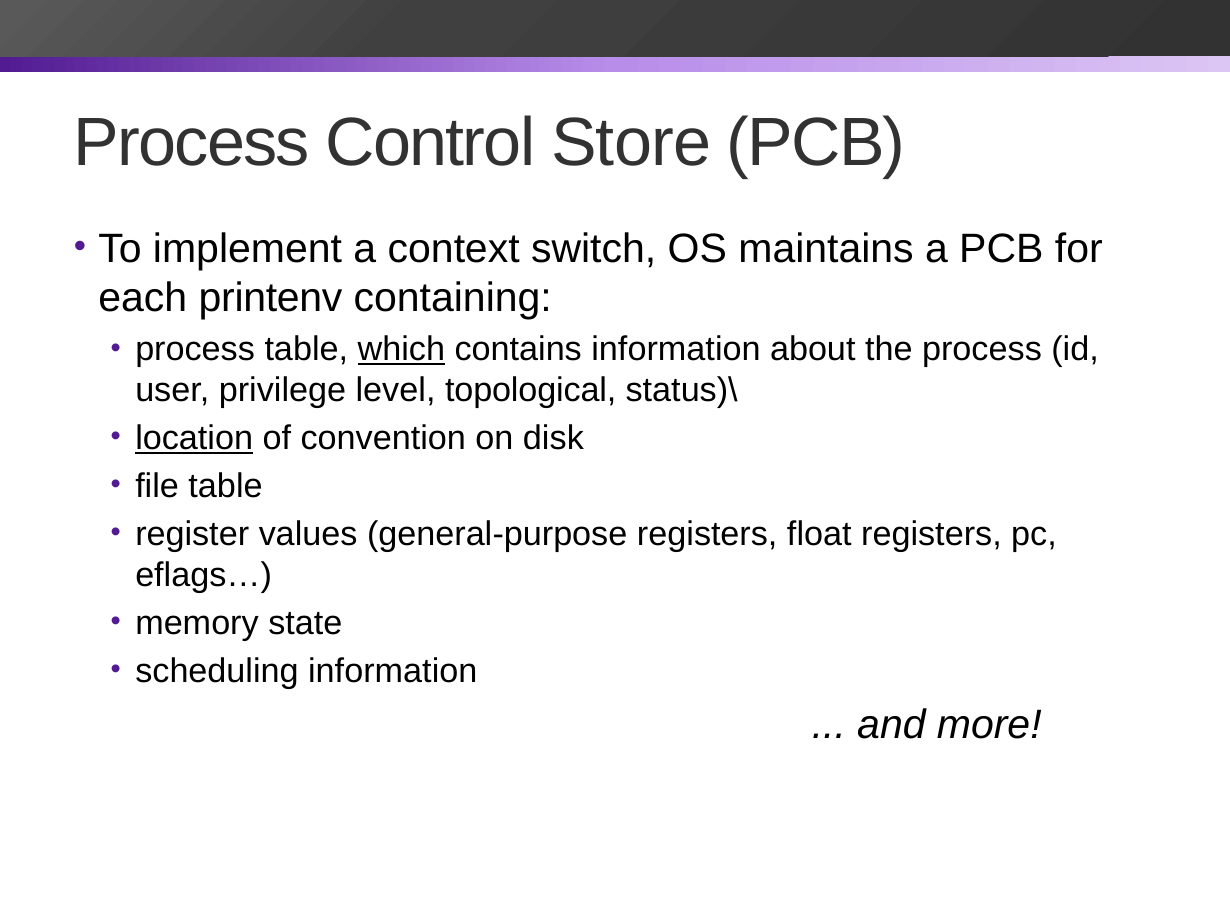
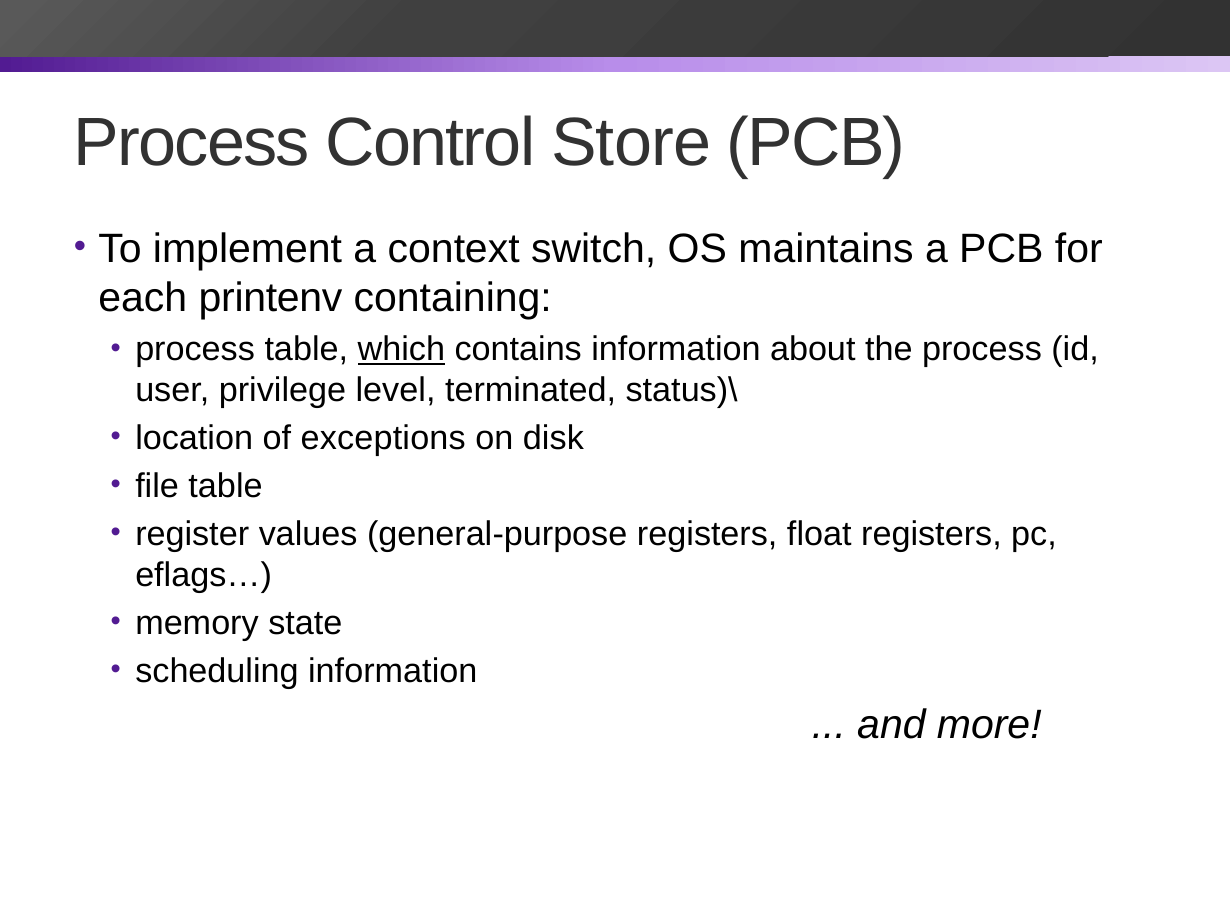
topological: topological -> terminated (531, 391)
location underline: present -> none (194, 439)
convention: convention -> exceptions (383, 439)
